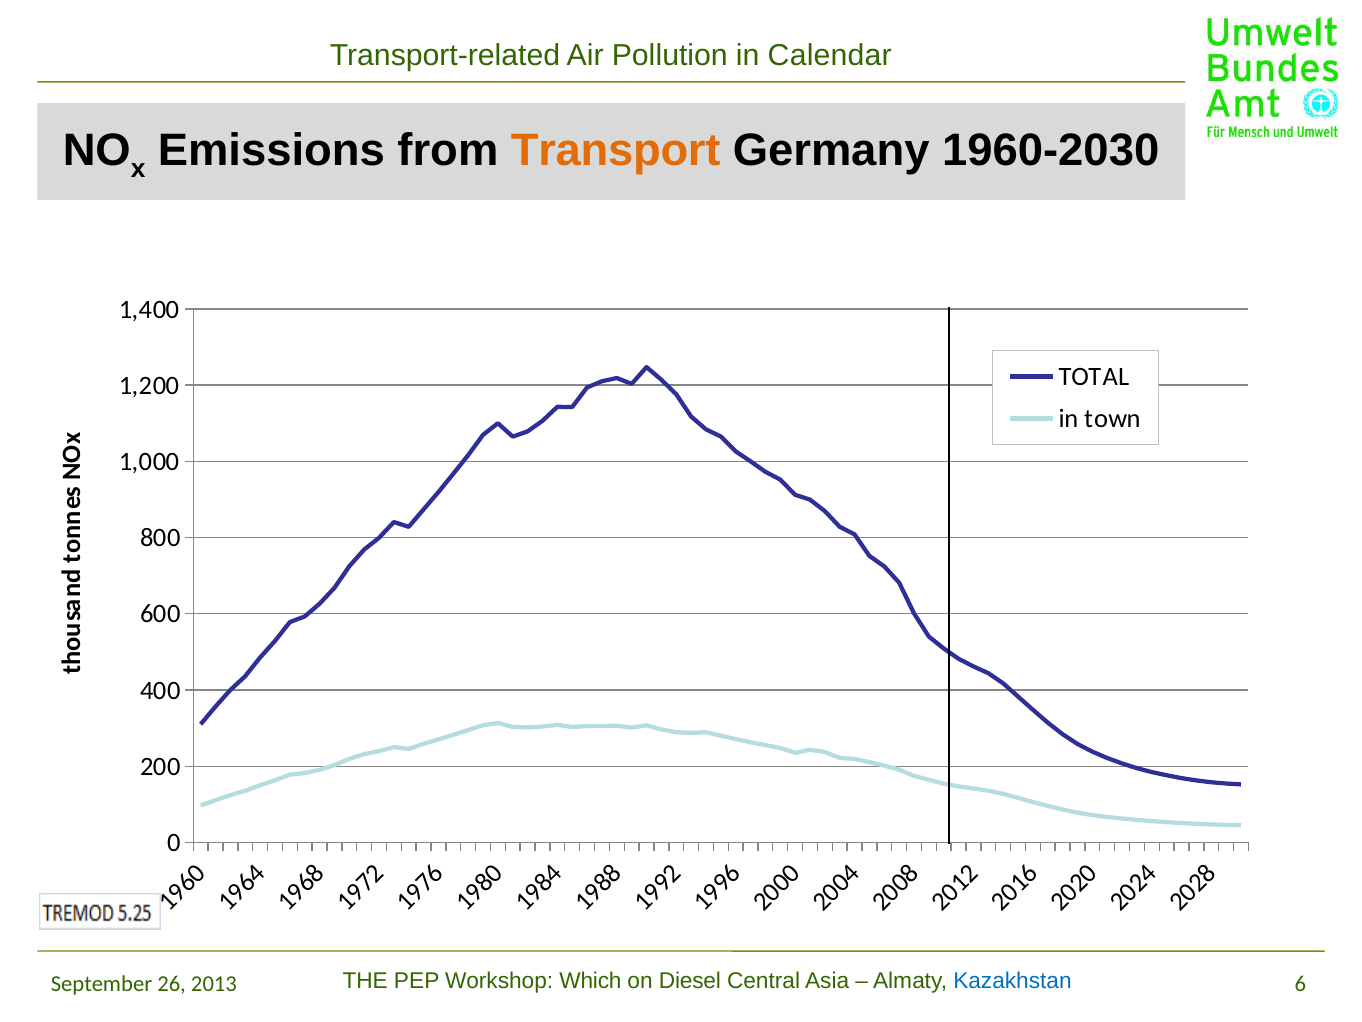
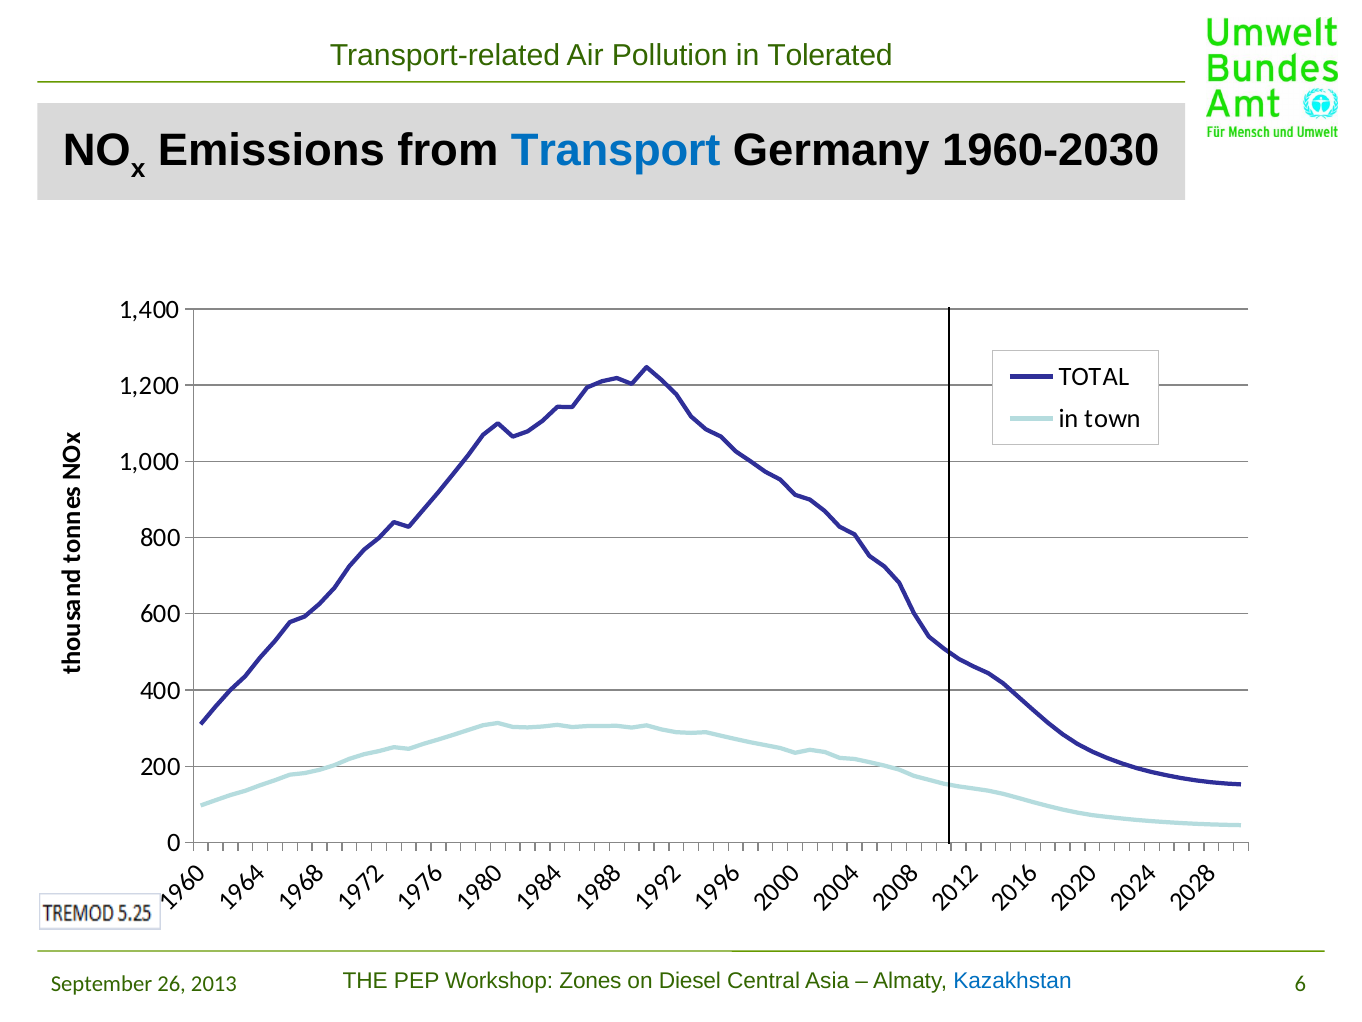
Calendar: Calendar -> Tolerated (830, 55)
Transport colour: orange -> blue (616, 151)
Which: Which -> Zones (590, 981)
